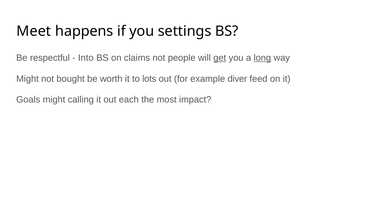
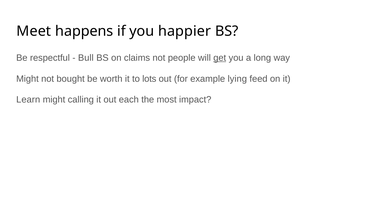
settings: settings -> happier (185, 31)
Into: Into -> Bull (86, 58)
long underline: present -> none (262, 58)
diver: diver -> lying (237, 79)
Goals: Goals -> Learn (28, 100)
